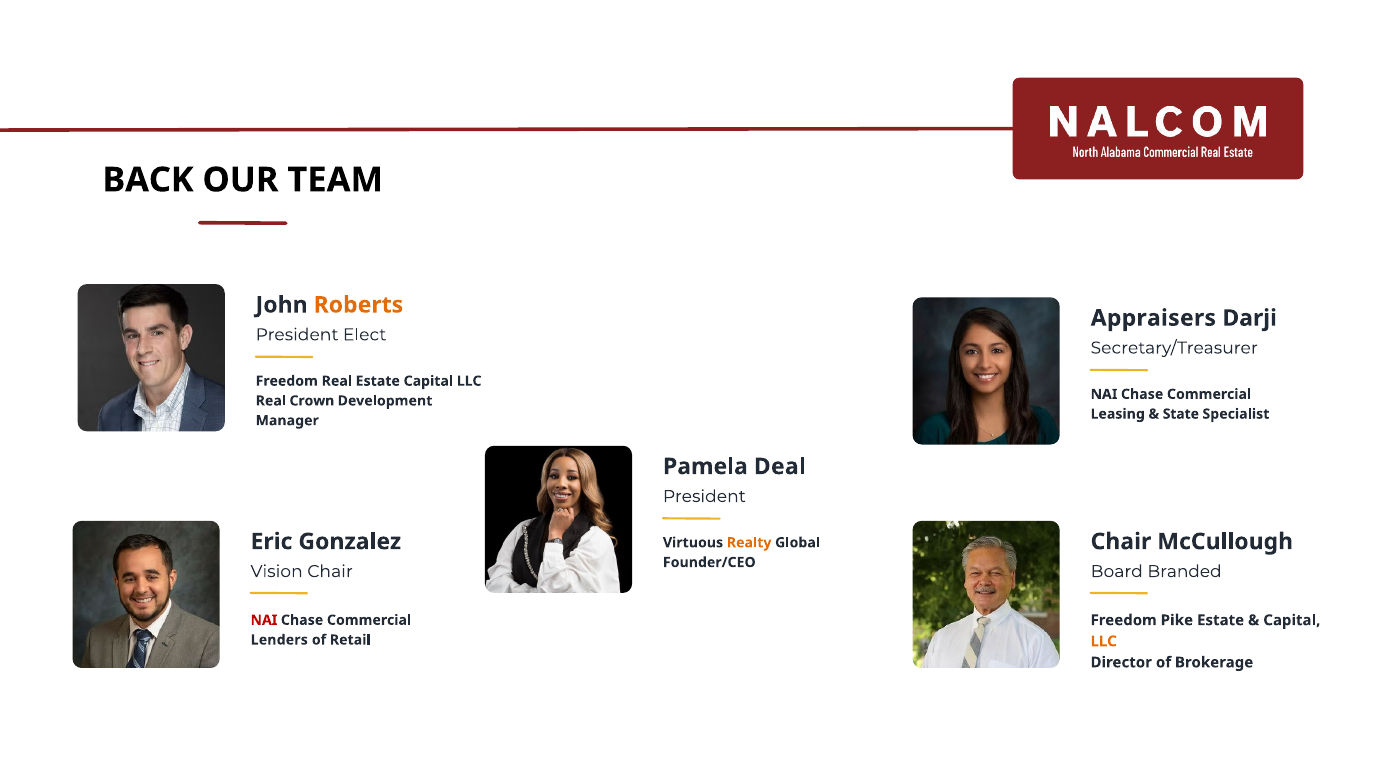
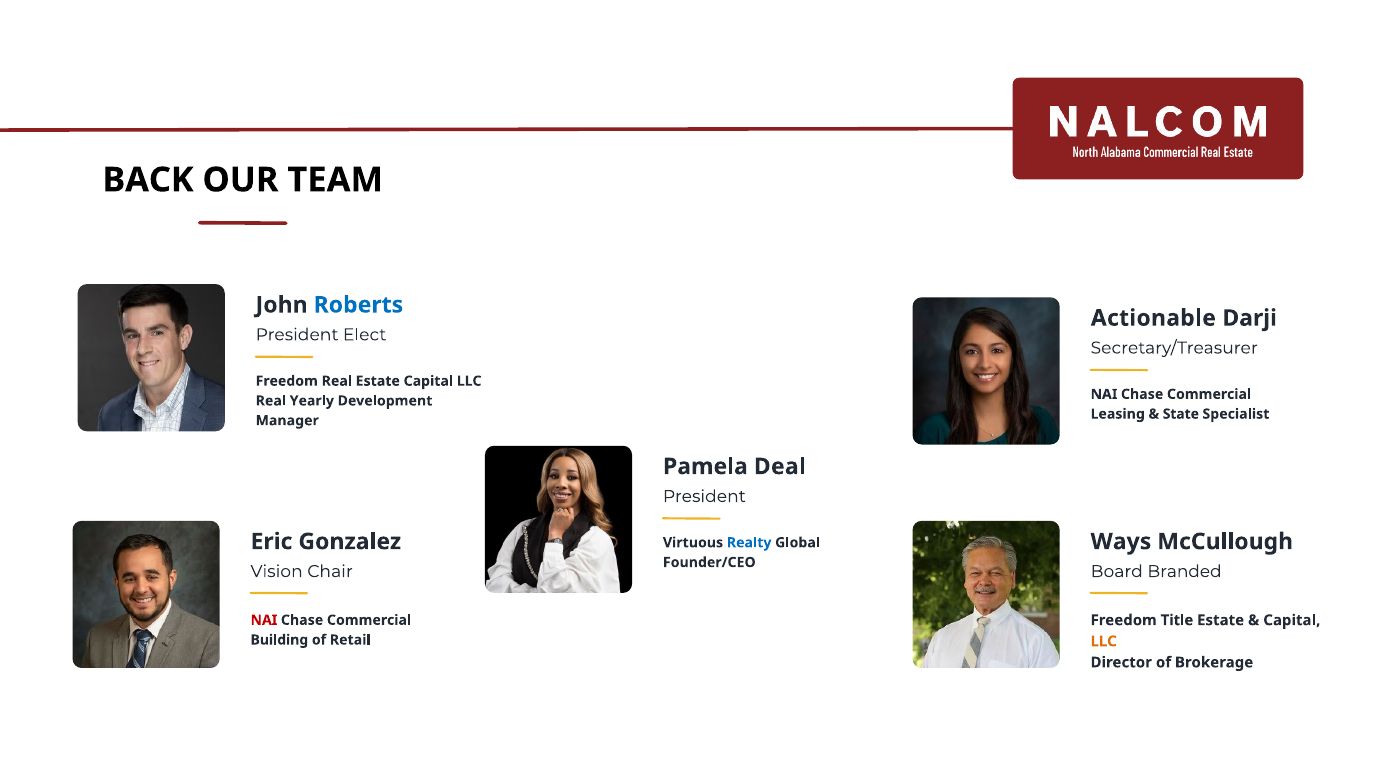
Roberts colour: orange -> blue (358, 305)
Appraisers: Appraisers -> Actionable (1153, 318)
Crown: Crown -> Yearly (312, 401)
Chair: Chair -> Ways (1121, 541)
Realty colour: orange -> blue (749, 542)
Pike: Pike -> Title (1177, 620)
Lenders: Lenders -> Building (279, 640)
